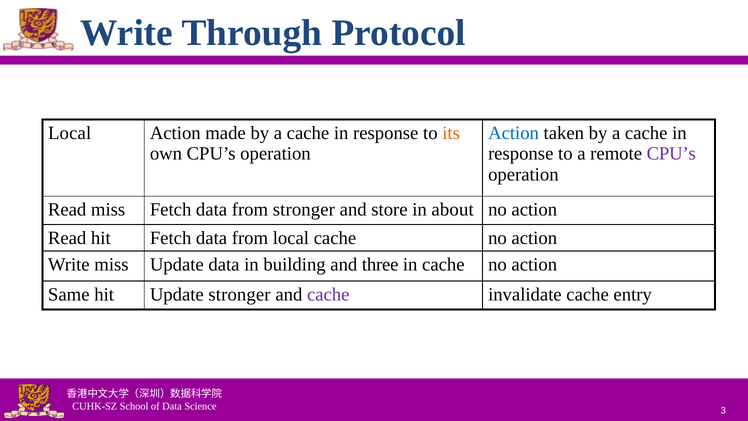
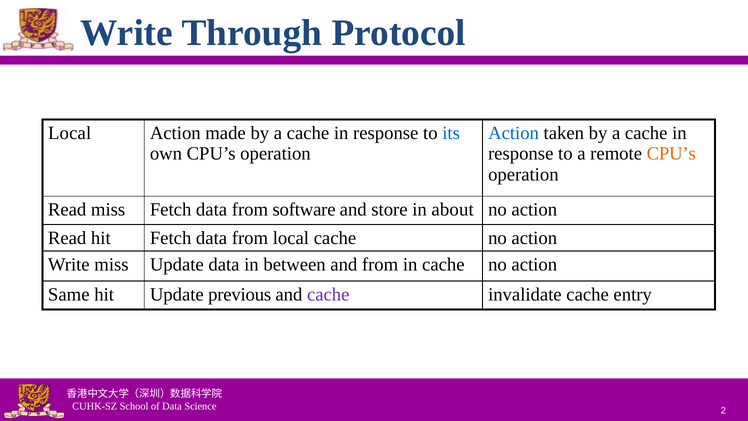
its colour: orange -> blue (451, 133)
CPU’s colour: purple -> orange (671, 154)
from stronger: stronger -> software (304, 210)
building: building -> between (295, 264)
and three: three -> from (380, 264)
Update stronger: stronger -> previous (240, 294)
3: 3 -> 2 (723, 410)
